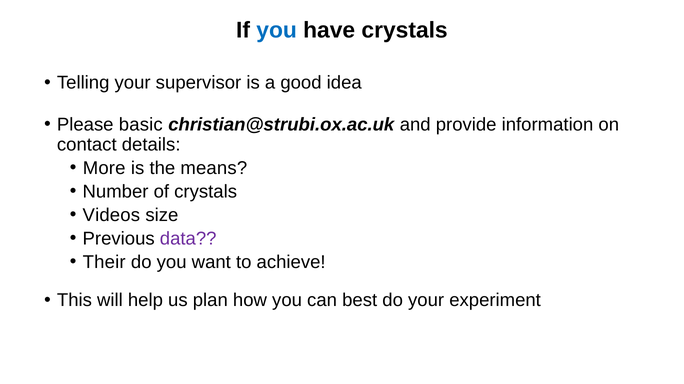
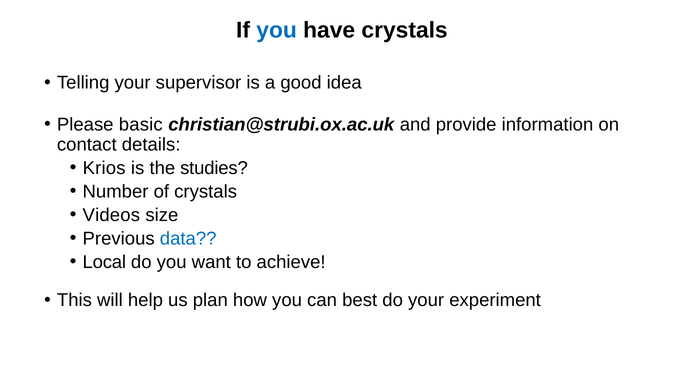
More: More -> Krios (104, 168)
means: means -> studies (214, 168)
data colour: purple -> blue (188, 239)
Their: Their -> Local (104, 262)
